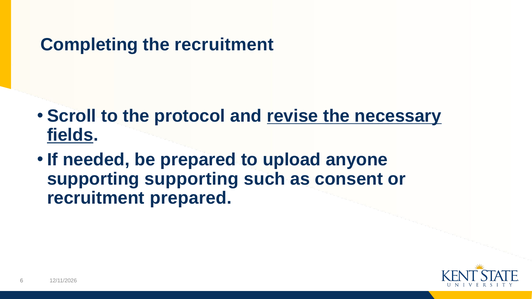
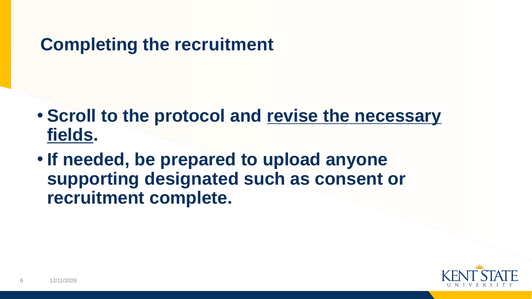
supporting supporting: supporting -> designated (192, 179)
recruitment prepared: prepared -> complete (191, 198)
